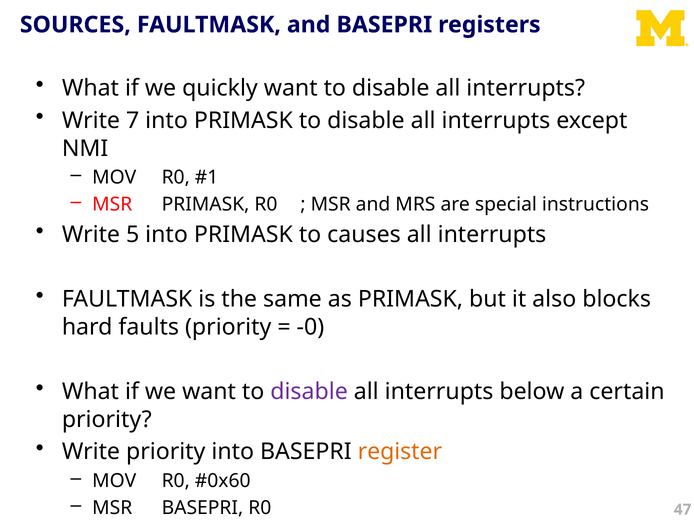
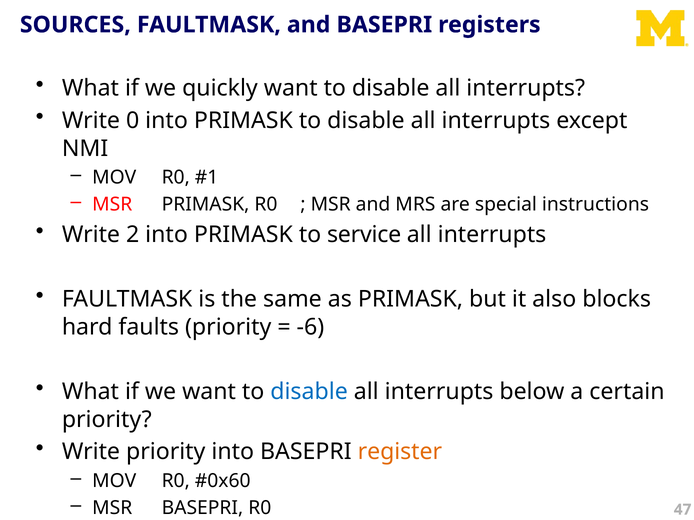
7: 7 -> 0 (133, 121)
5: 5 -> 2 (133, 235)
causes: causes -> service (364, 235)
-0: -0 -> -6 (310, 327)
disable colour: purple -> blue (309, 392)
